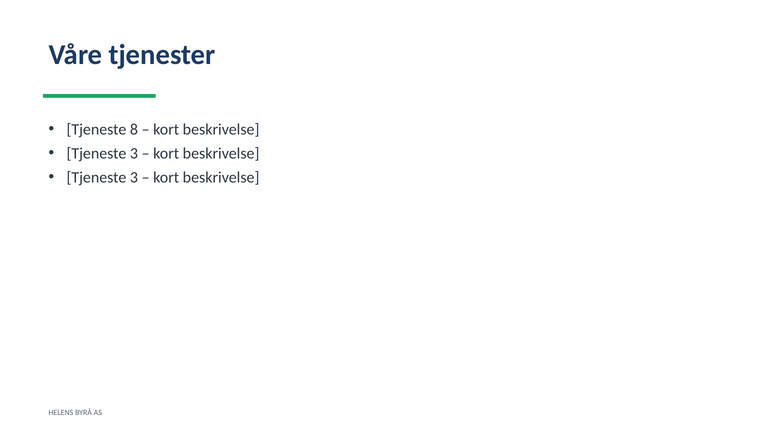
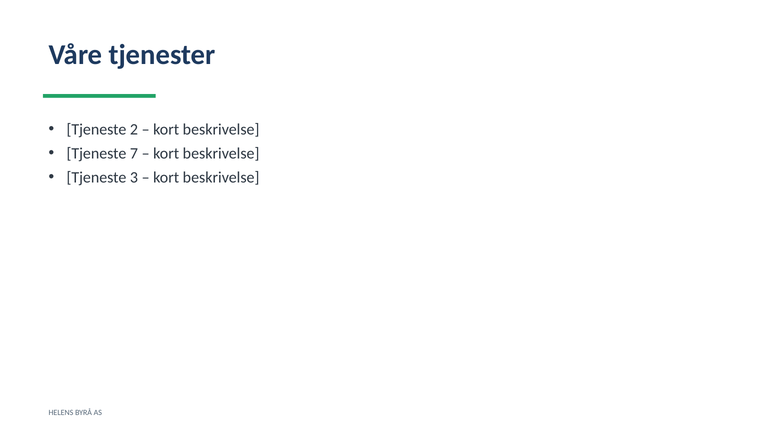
8: 8 -> 2 (134, 129)
3: 3 -> 7 (134, 153)
